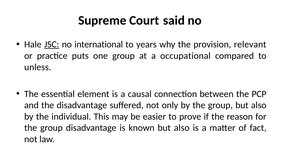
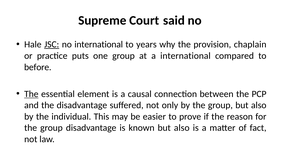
relevant: relevant -> chaplain (250, 45)
a occupational: occupational -> international (185, 56)
unless: unless -> before (38, 67)
The underline: none -> present (31, 94)
